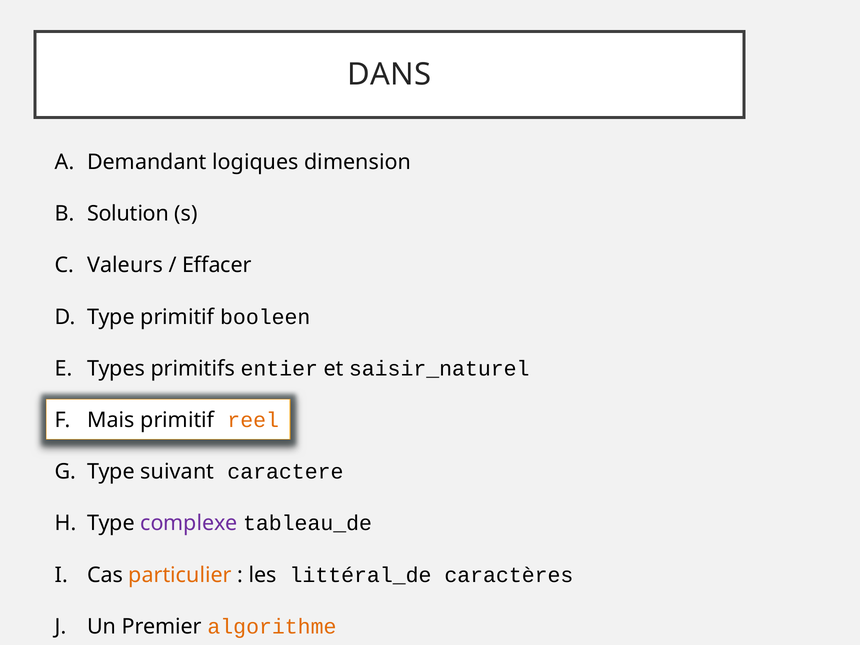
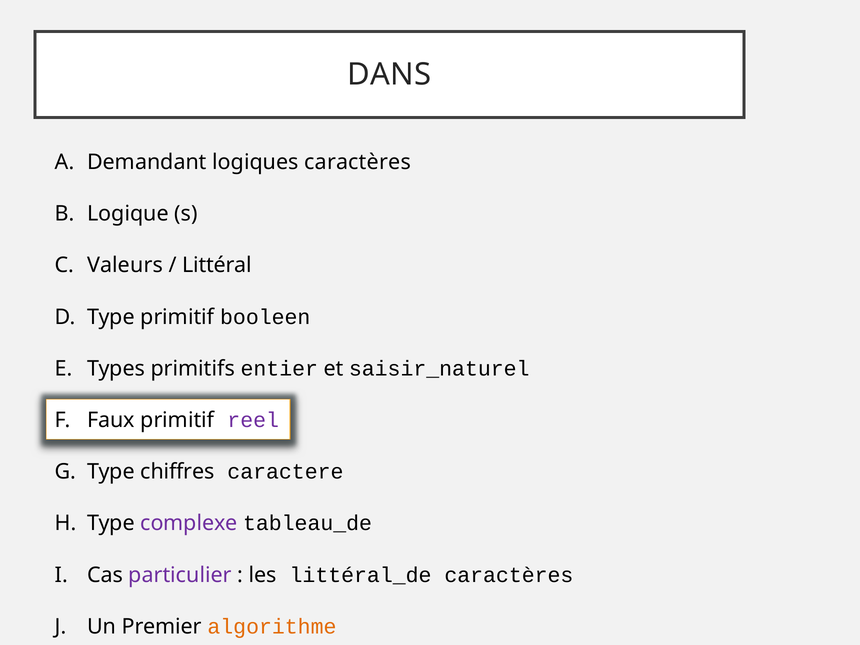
logiques dimension: dimension -> caractères (358, 162)
Solution: Solution -> Logique (128, 214)
Effacer: Effacer -> Littéral (217, 265)
Mais: Mais -> Faux (111, 420)
reel colour: orange -> purple (253, 420)
suivant: suivant -> chiffres (177, 472)
particulier colour: orange -> purple (180, 575)
